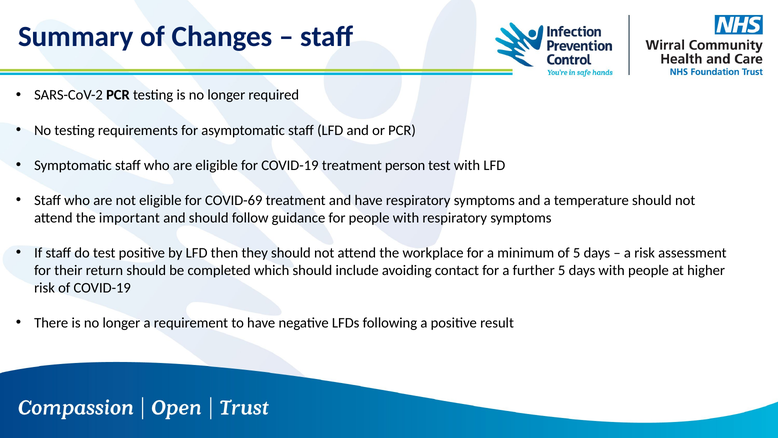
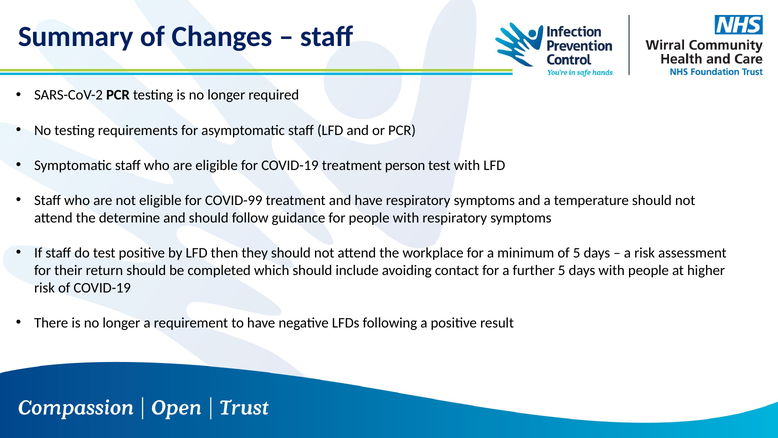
COVID-69: COVID-69 -> COVID-99 (234, 200)
important: important -> determine (130, 218)
